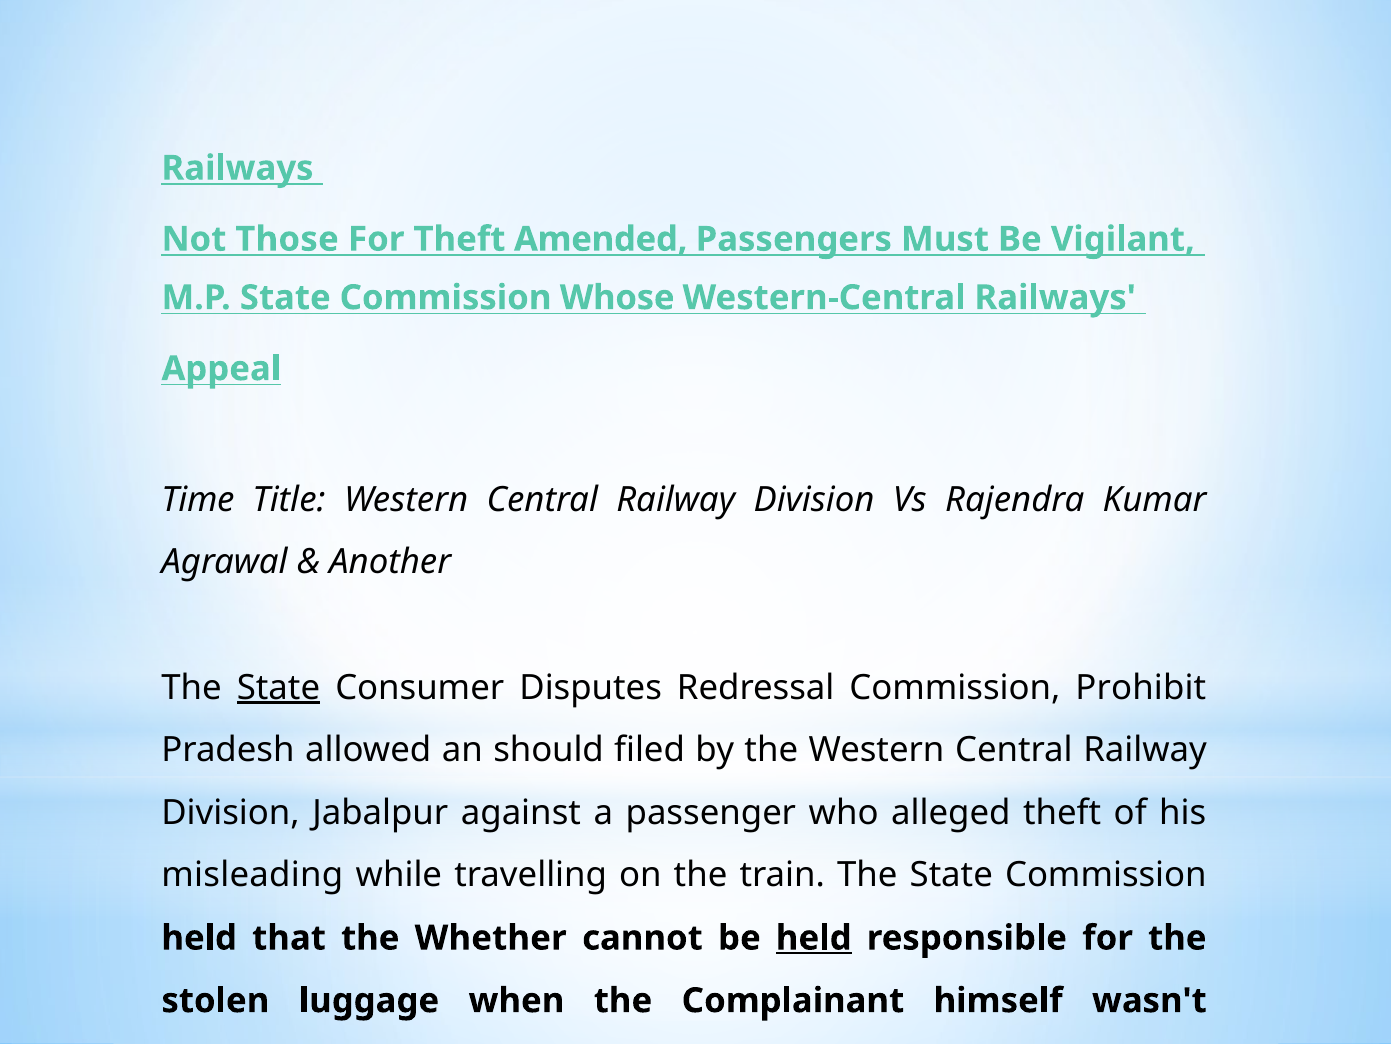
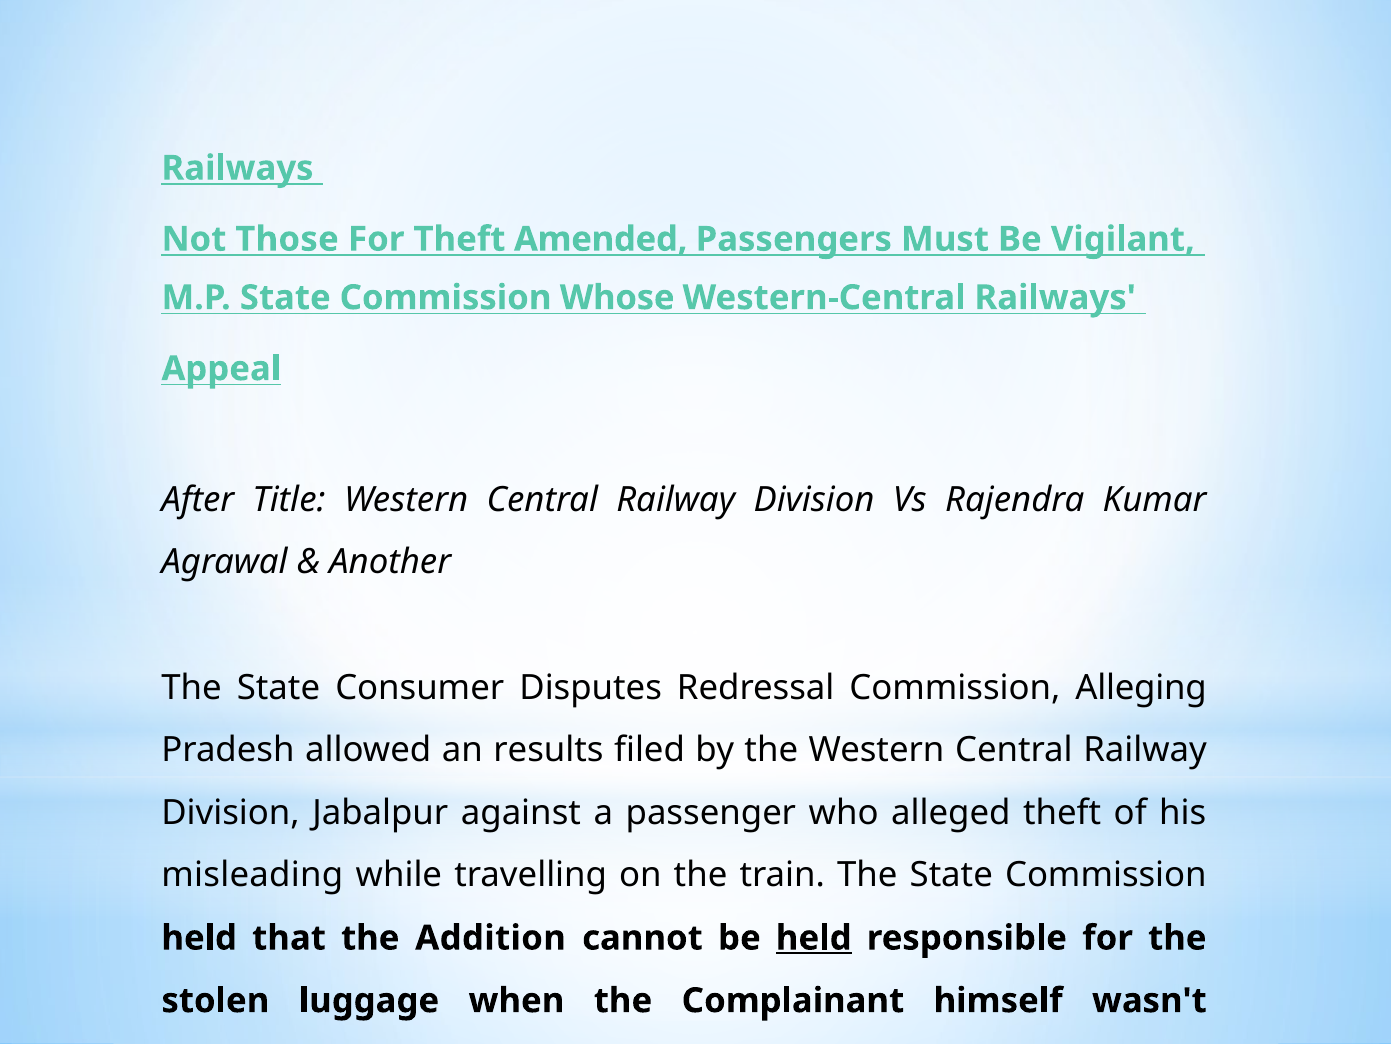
Time: Time -> After (198, 499)
State underline: present -> none (278, 687)
Prohibit: Prohibit -> Alleging (1141, 687)
should: should -> results (549, 750)
Whether: Whether -> Addition (491, 937)
